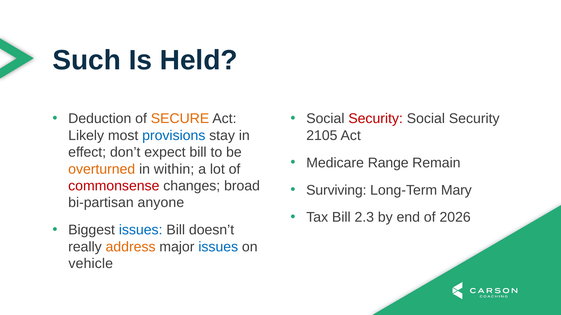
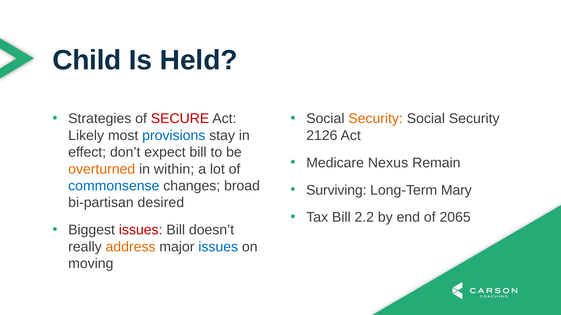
Such: Such -> Child (87, 60)
Deduction: Deduction -> Strategies (100, 119)
SECURE colour: orange -> red (180, 119)
Security colour: red -> orange (376, 119)
2105: 2105 -> 2126 (322, 136)
Range: Range -> Nexus (388, 163)
commonsense colour: red -> blue (114, 186)
anyone: anyone -> desired (161, 203)
2.3: 2.3 -> 2.2 (364, 218)
2026: 2026 -> 2065 (455, 218)
issues colour: blue -> red (141, 230)
vehicle: vehicle -> moving (91, 264)
